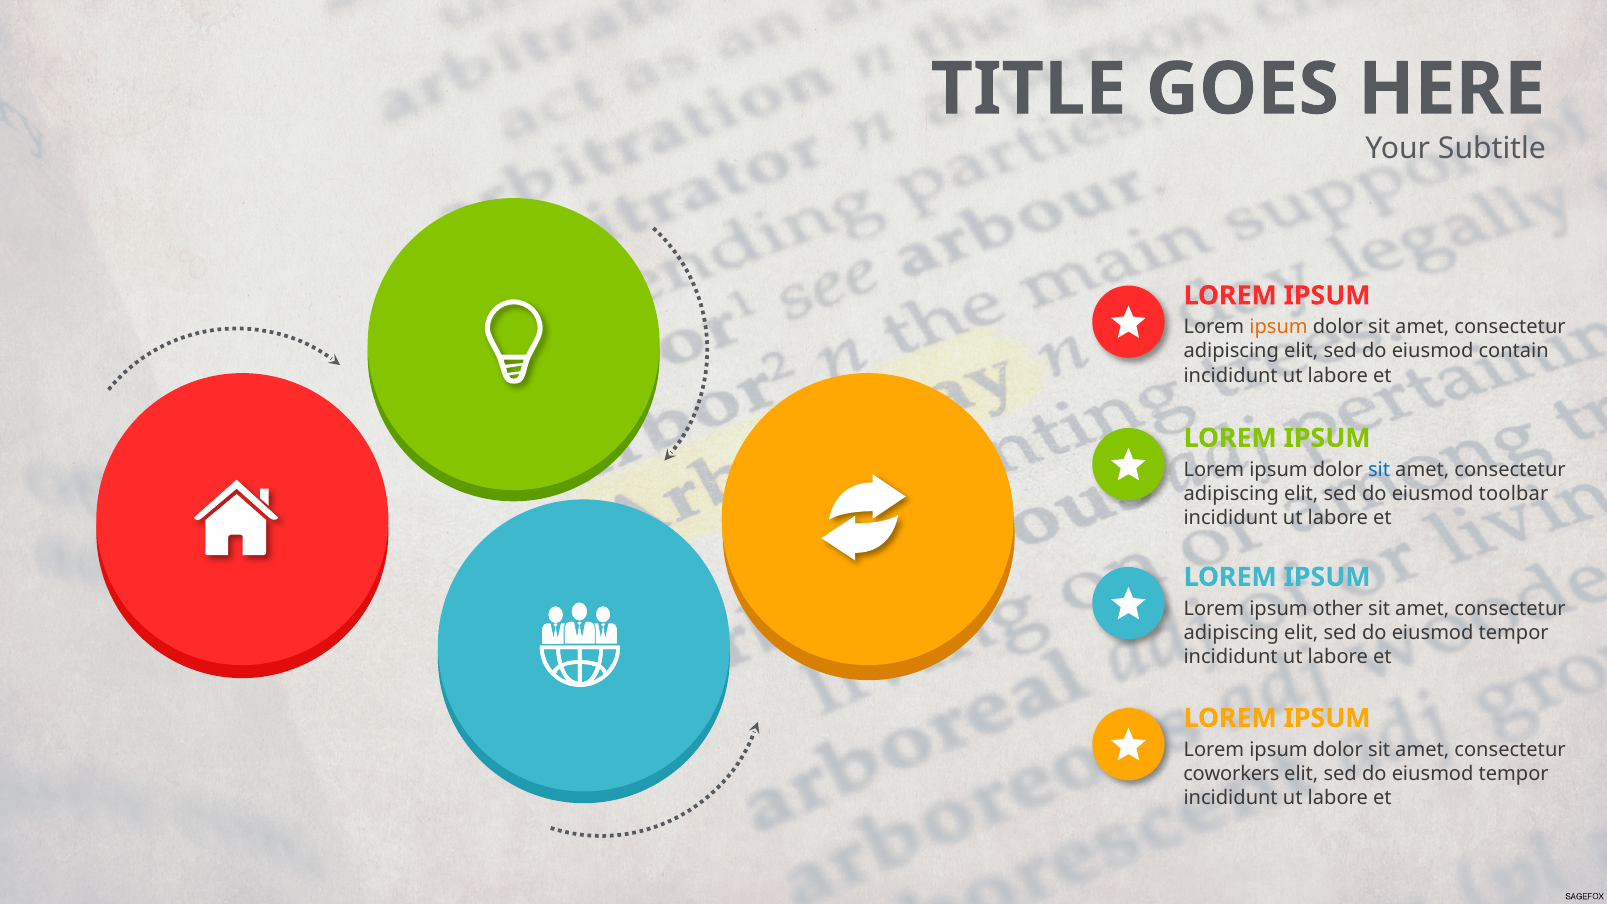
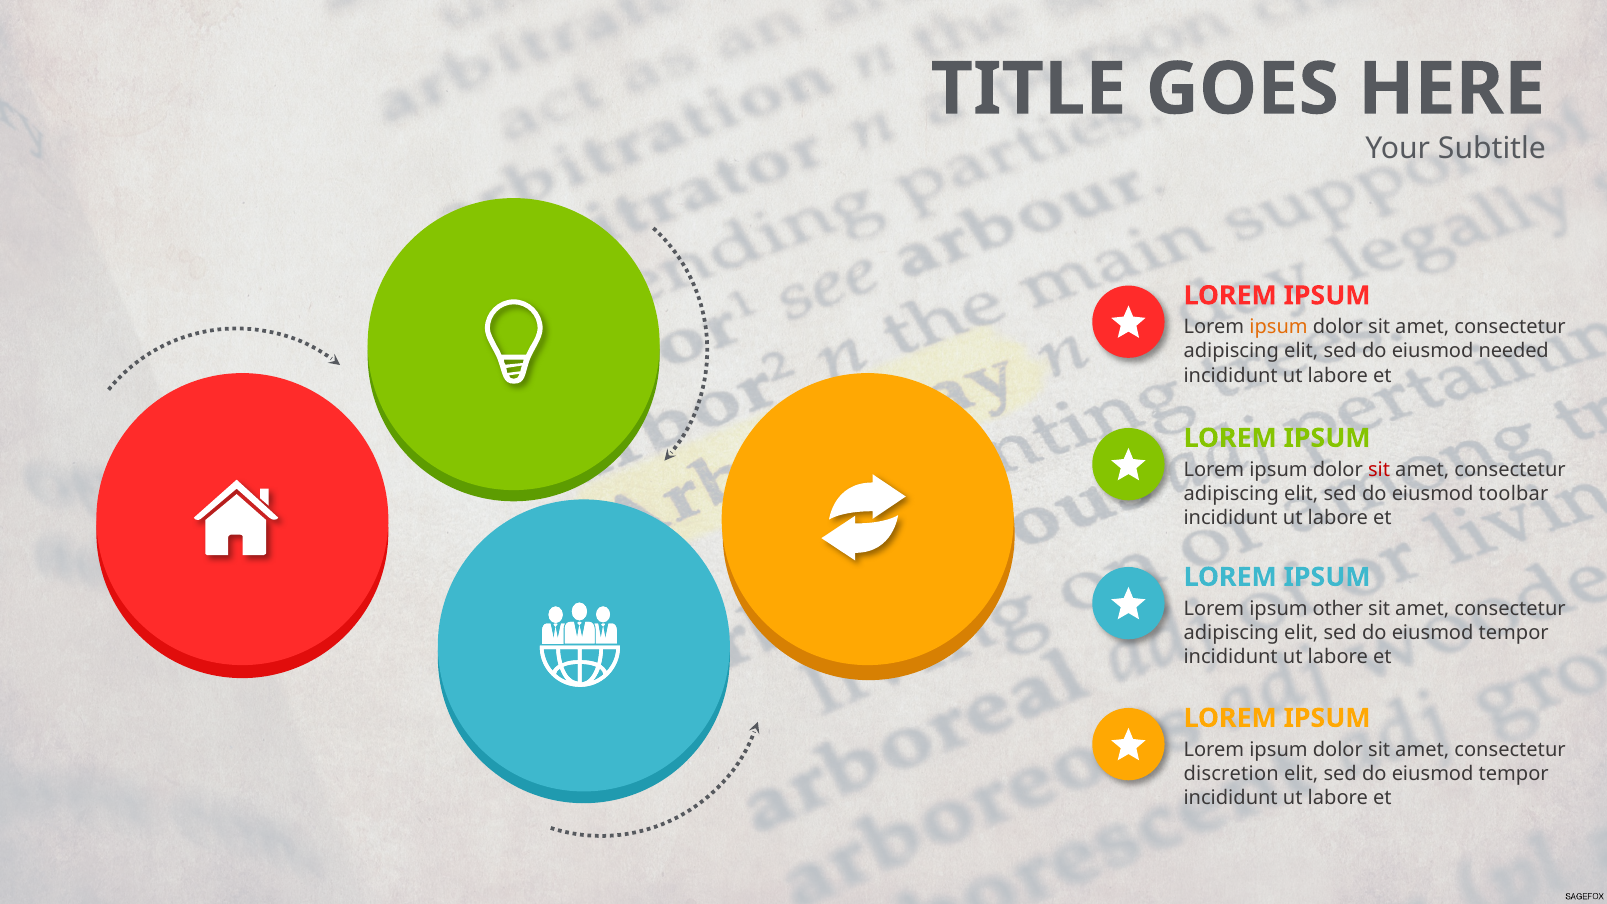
contain: contain -> needed (1514, 351)
sit colour: blue -> red (1379, 470)
coworkers: coworkers -> discretion (1231, 774)
